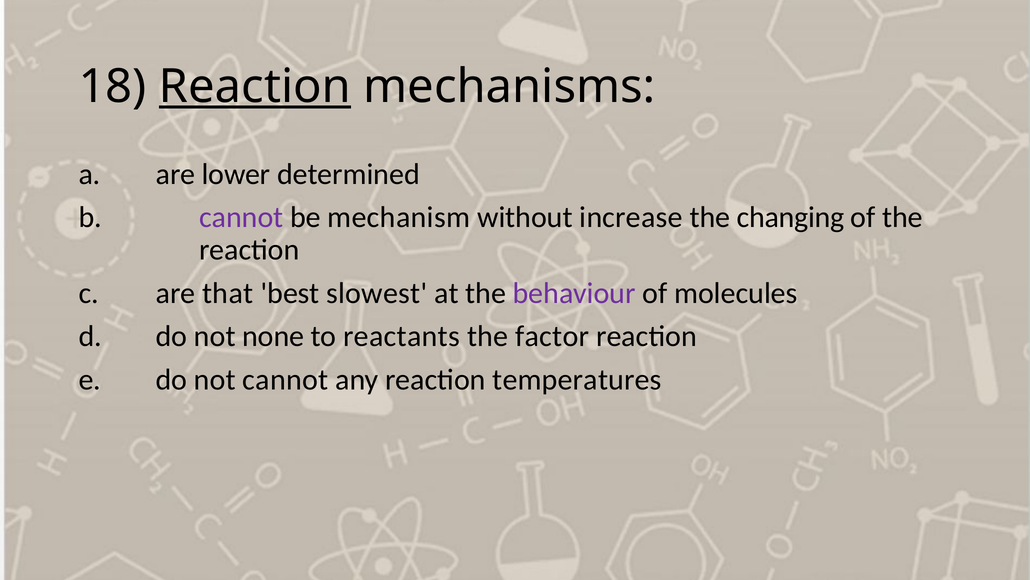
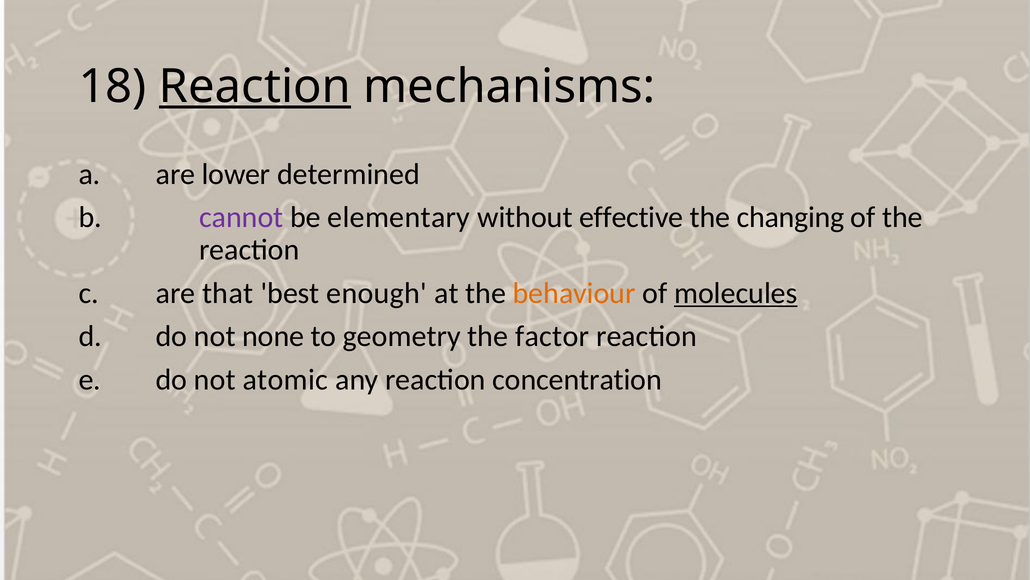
mechanism: mechanism -> elementary (399, 217)
increase: increase -> effective (631, 217)
slowest: slowest -> enough (377, 293)
behaviour colour: purple -> orange (574, 293)
molecules underline: none -> present (736, 293)
reactants: reactants -> geometry (402, 336)
not cannot: cannot -> atomic (285, 379)
temperatures: temperatures -> concentration (577, 379)
